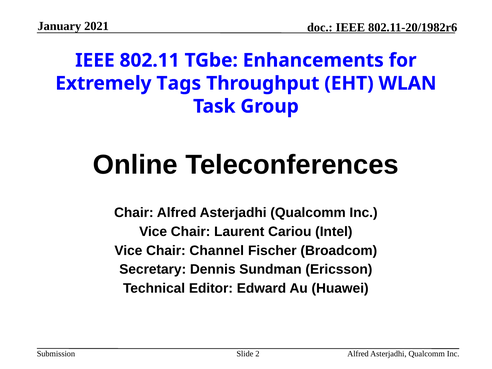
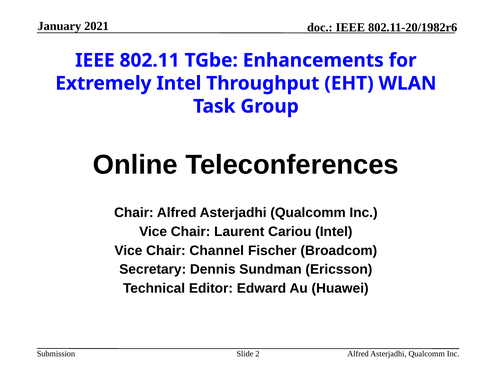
Extremely Tags: Tags -> Intel (179, 83)
